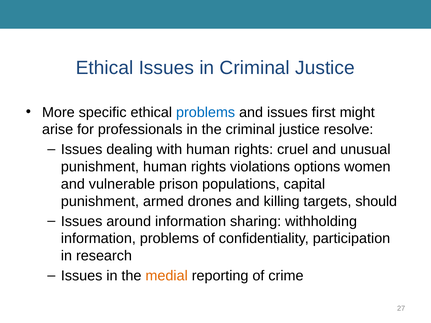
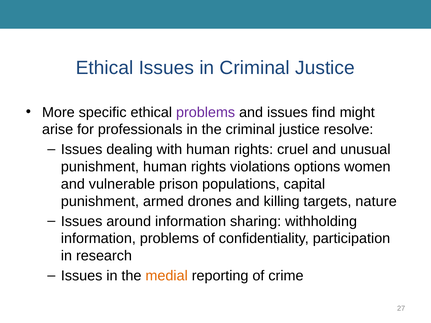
problems colour: blue -> purple (206, 112)
first: first -> find (324, 112)
should: should -> nature (376, 201)
